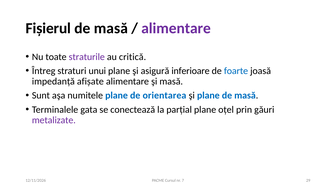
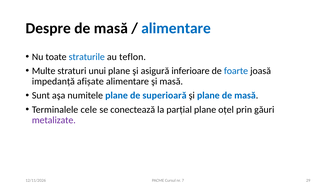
Fișierul: Fișierul -> Despre (48, 28)
alimentare colour: purple -> blue (176, 28)
straturile colour: purple -> blue (87, 57)
critică: critică -> teflon (133, 57)
Întreg: Întreg -> Multe (44, 71)
orientarea: orientarea -> superioară (164, 95)
gata: gata -> cele (89, 110)
